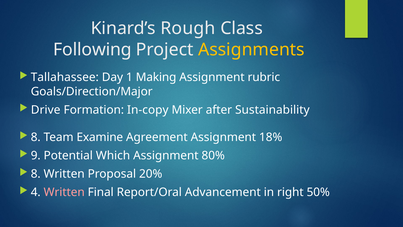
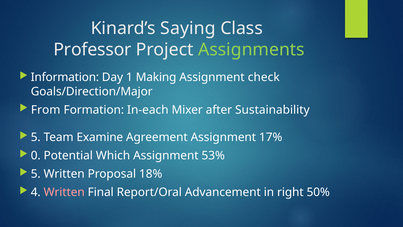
Rough: Rough -> Saying (188, 28)
Following: Following -> Professor (92, 49)
Assignments colour: yellow -> light green (251, 49)
Tallahassee: Tallahassee -> Information (65, 77)
rubric: rubric -> check (264, 77)
Drive: Drive -> From (46, 110)
In-copy: In-copy -> In-each (148, 110)
8: 8 -> 5 (36, 137)
18%: 18% -> 17% (271, 137)
9: 9 -> 0 (36, 156)
80%: 80% -> 53% (213, 156)
8: 8 -> 5 (36, 174)
20%: 20% -> 18% (151, 174)
